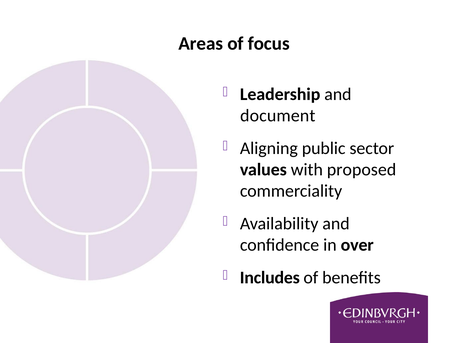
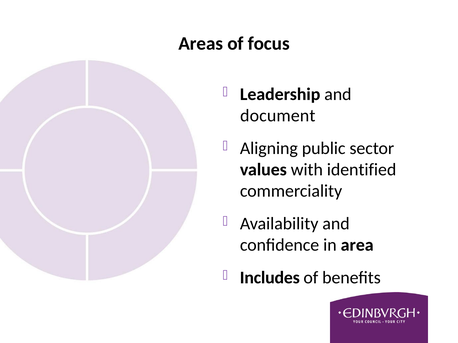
proposed: proposed -> identified (362, 170)
over: over -> area (357, 245)
